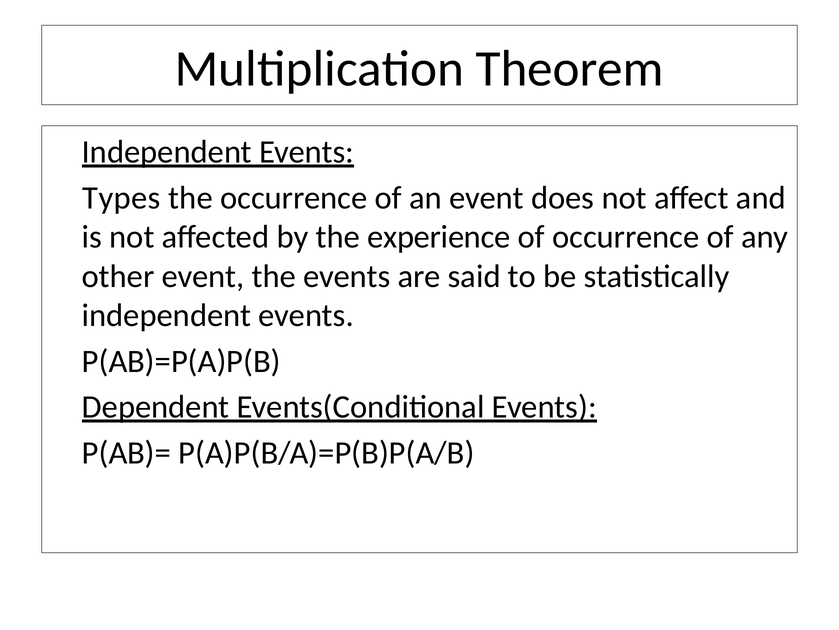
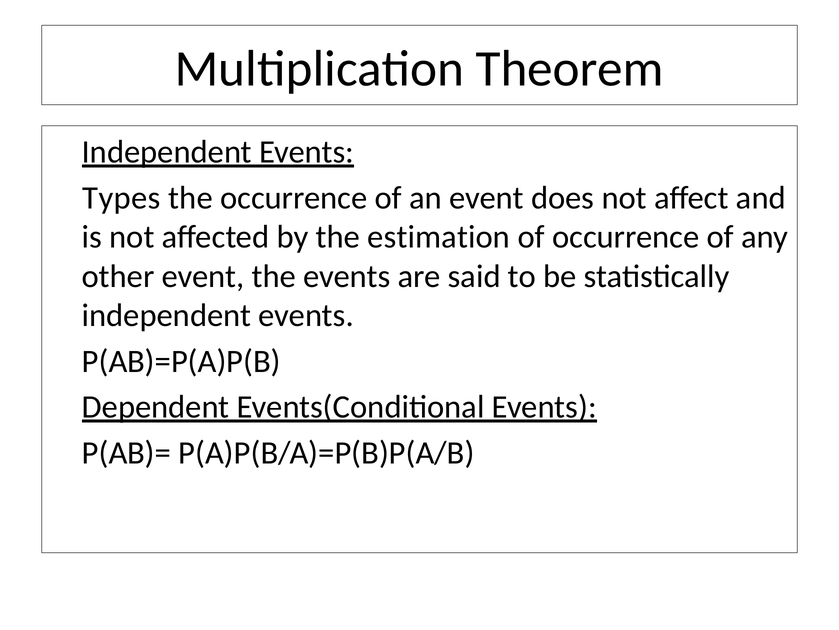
experience: experience -> estimation (439, 237)
